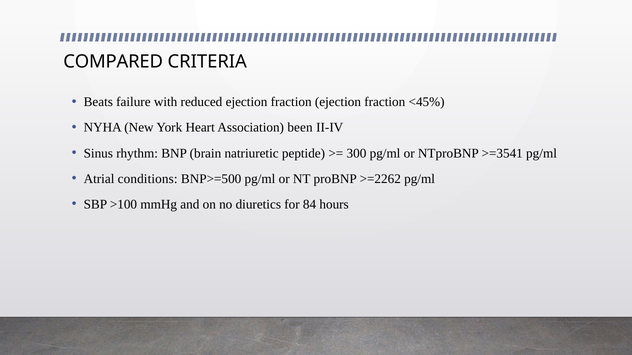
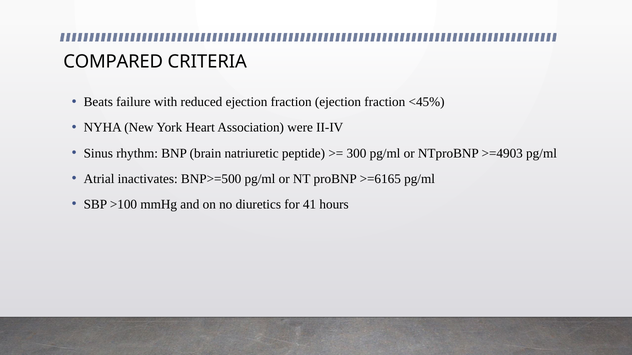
been: been -> were (300, 128)
>=3541: >=3541 -> >=4903 (502, 153)
conditions: conditions -> inactivates (148, 179)
>=2262: >=2262 -> >=6165 (380, 179)
84: 84 -> 41 (310, 205)
